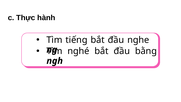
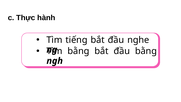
nghé: nghé -> bằng (78, 51)
